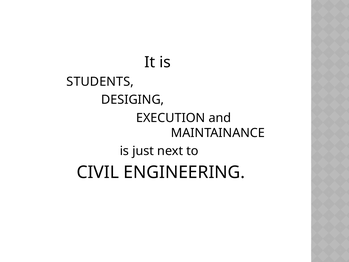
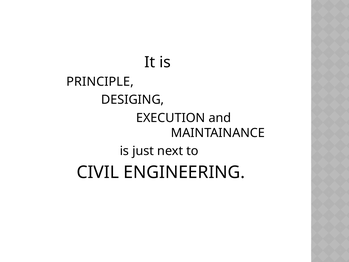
STUDENTS: STUDENTS -> PRINCIPLE (100, 82)
